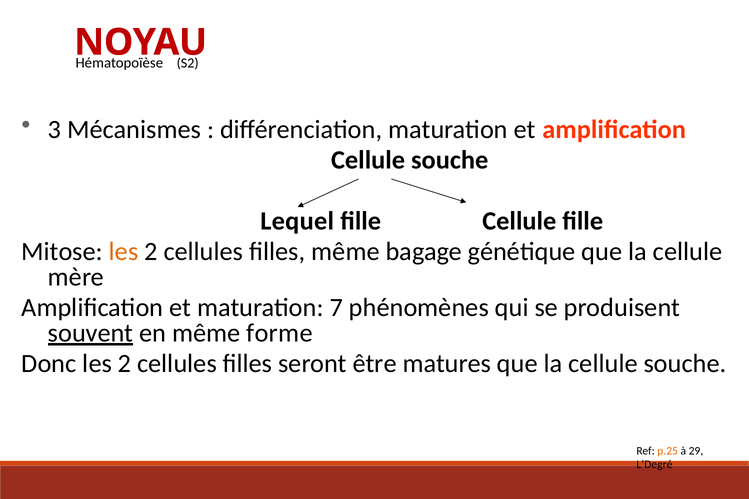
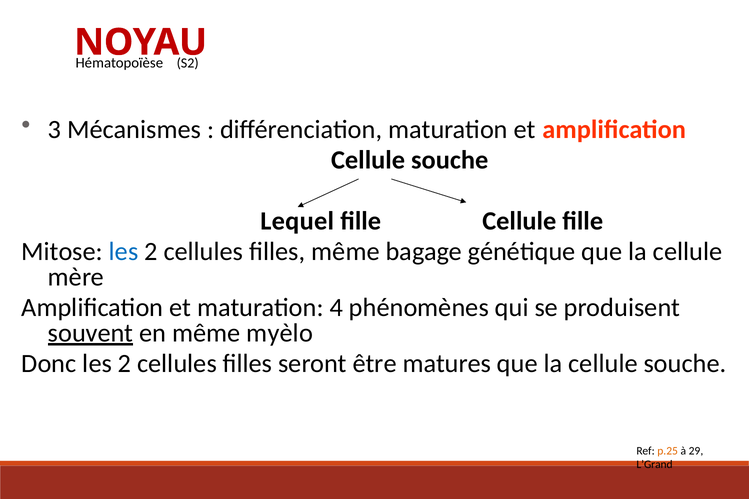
les colour: orange -> blue (124, 252)
7: 7 -> 4 (336, 308)
forme: forme -> myèlo (280, 333)
L’Degré: L’Degré -> L’Grand (655, 465)
